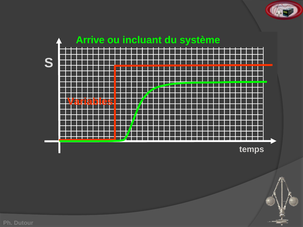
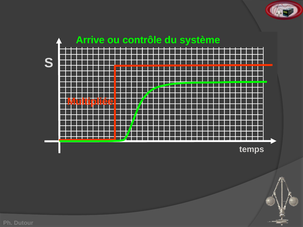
incluant: incluant -> contrôle (142, 40)
Variables: Variables -> Multipliée (90, 102)
